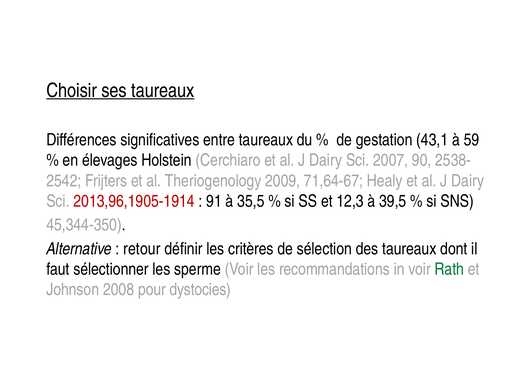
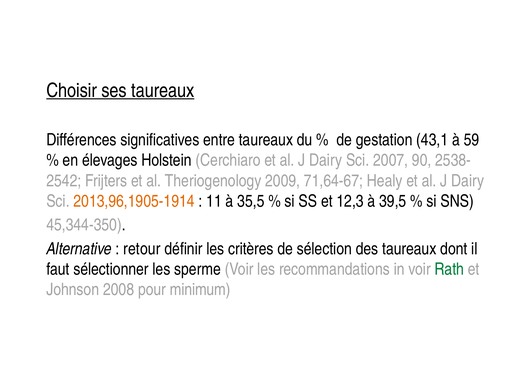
2013,96,1905-1914 colour: red -> orange (134, 201)
91: 91 -> 11 (214, 201)
dystocies: dystocies -> minimum (200, 290)
